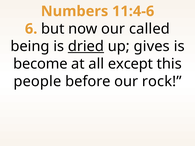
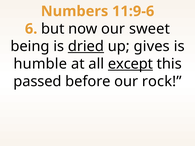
11:4-6: 11:4-6 -> 11:9-6 (133, 11)
called: called -> sweet (149, 29)
become: become -> humble (40, 64)
except underline: none -> present (130, 64)
people: people -> passed (37, 81)
